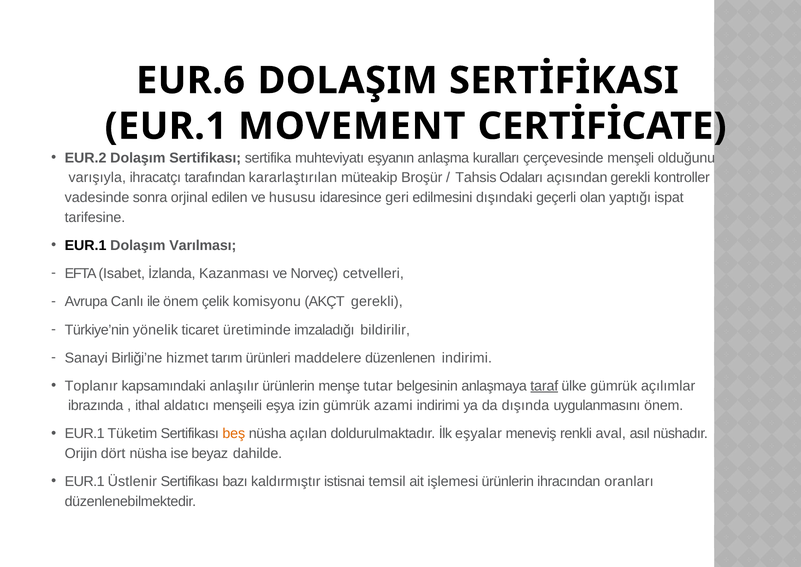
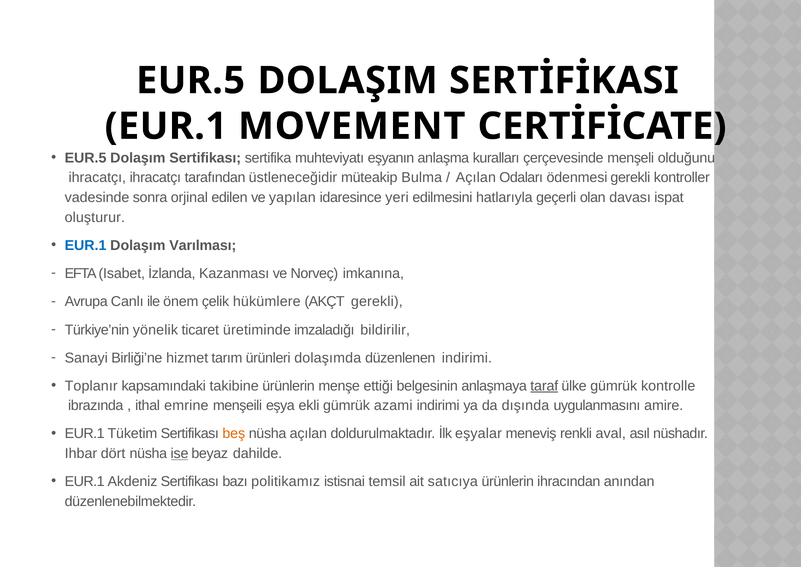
EUR.6: EUR.6 -> EUR.5 (191, 81)
EUR.2: EUR.2 -> EUR.5 (86, 158)
varışıyla: varışıyla -> ihracatçı (97, 178)
kararlaştırılan: kararlaştırılan -> üstleneceğidir (293, 178)
Broşür: Broşür -> Bulma (422, 178)
Tahsis: Tahsis -> Açılan (476, 178)
açısından: açısından -> ödenmesi (577, 178)
hususu: hususu -> yapılan (292, 197)
geri: geri -> yeri (397, 197)
dışındaki: dışındaki -> hatlarıyla (504, 197)
yaptığı: yaptığı -> davası (630, 197)
tarifesine: tarifesine -> oluşturur (95, 217)
EUR.1 colour: black -> blue (86, 245)
cetvelleri: cetvelleri -> imkanına (373, 273)
komisyonu: komisyonu -> hükümlere (267, 301)
maddelere: maddelere -> dolaşımda (328, 358)
anlaşılır: anlaşılır -> takibine (234, 386)
tutar: tutar -> ettiği (378, 386)
açılımlar: açılımlar -> kontrolle (668, 386)
aldatıcı: aldatıcı -> emrine (186, 405)
izin: izin -> ekli (309, 405)
uygulanmasını önem: önem -> amire (664, 405)
Orijin: Orijin -> Ihbar (81, 453)
ise underline: none -> present (179, 453)
Üstlenir: Üstlenir -> Akdeniz (132, 481)
kaldırmıştır: kaldırmıştır -> politikamız (286, 481)
işlemesi: işlemesi -> satıcıya (453, 481)
oranları: oranları -> anından (629, 481)
